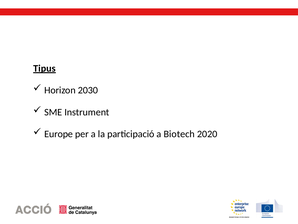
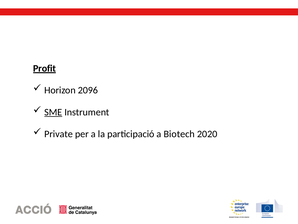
Tipus: Tipus -> Profit (45, 68)
2030: 2030 -> 2096 (88, 90)
SME underline: none -> present (53, 112)
Europe: Europe -> Private (59, 134)
